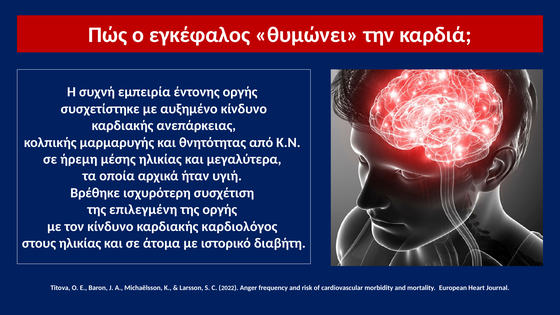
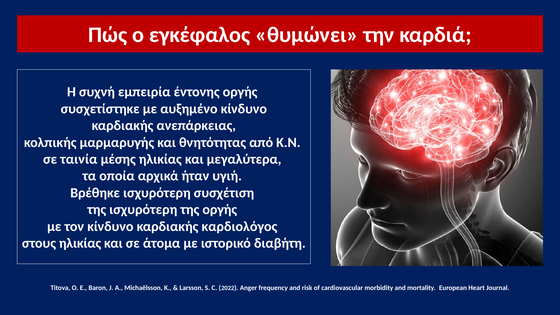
ήρεμη: ήρεμη -> ταινία (79, 159)
της επιλεγμένη: επιλεγμένη -> ισχυρότερη (143, 210)
